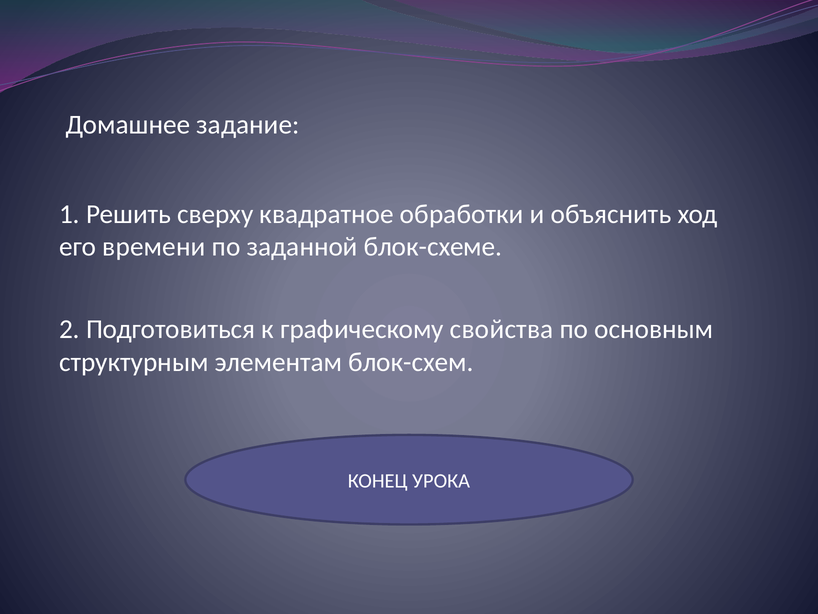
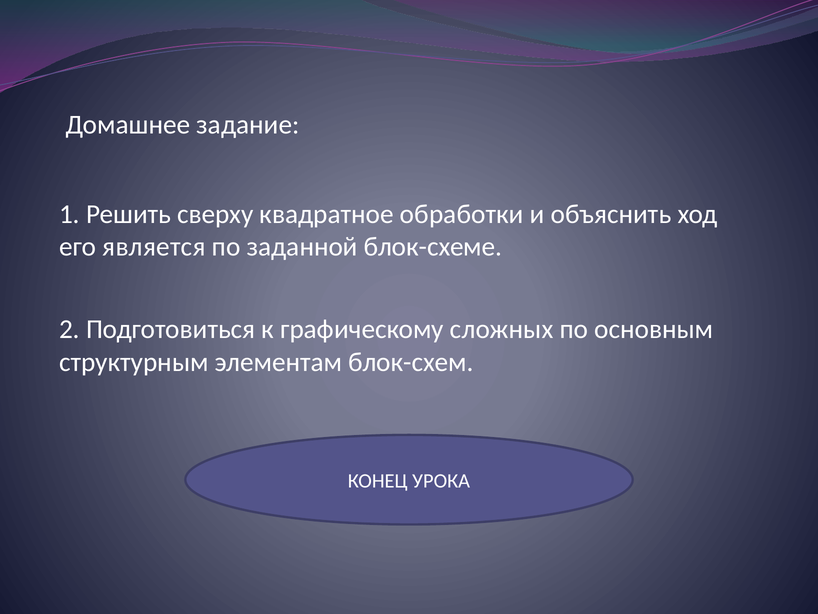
времени: времени -> является (154, 247)
свойства: свойства -> сложных (502, 329)
